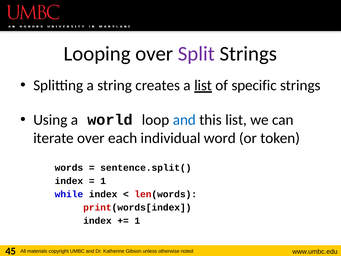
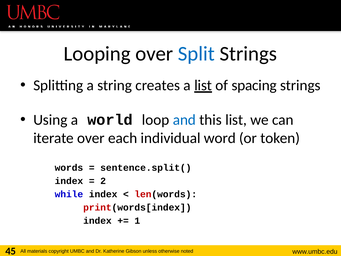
Split colour: purple -> blue (196, 54)
specific: specific -> spacing (254, 85)
1: 1 -> 2 (103, 181)
